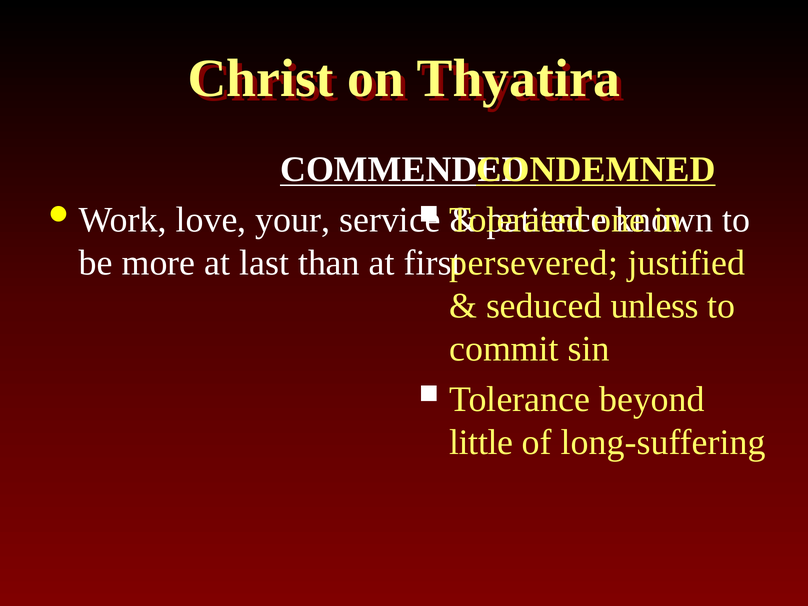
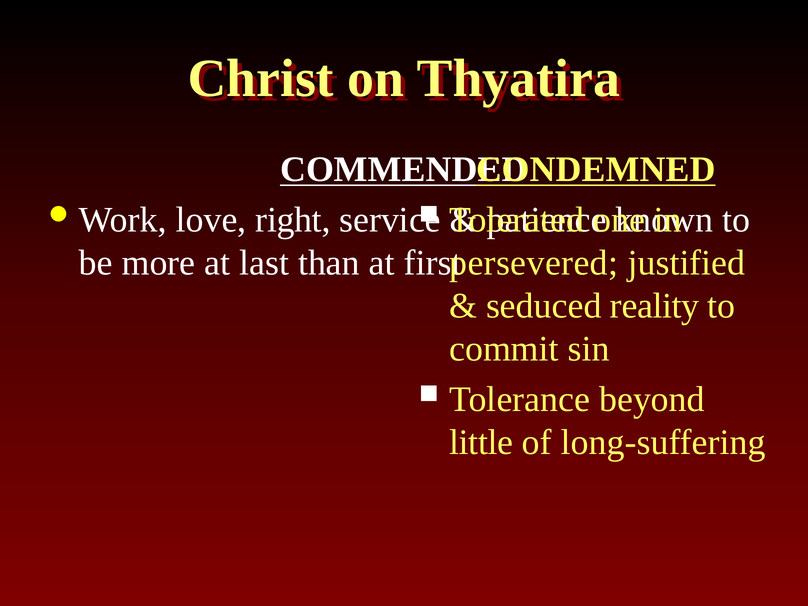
your: your -> right (293, 220)
unless: unless -> reality (655, 306)
